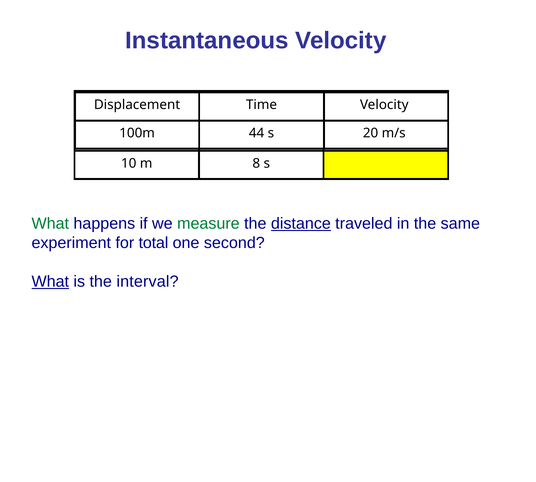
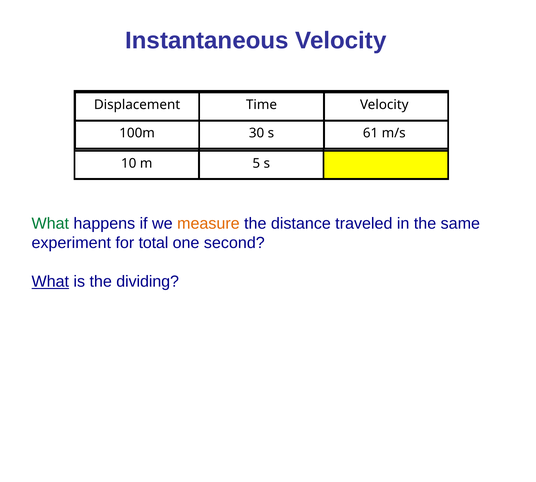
44: 44 -> 30 (257, 133)
20: 20 -> 61 (371, 133)
8: 8 -> 5 (256, 163)
measure colour: green -> orange (208, 224)
distance underline: present -> none (301, 224)
interval: interval -> dividing (148, 282)
